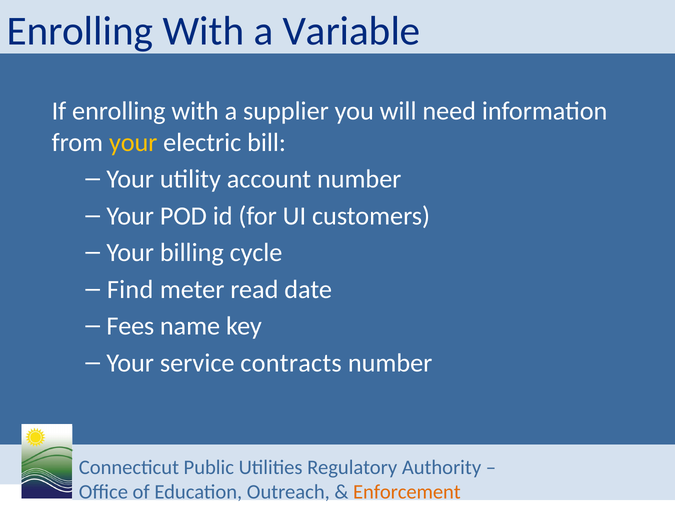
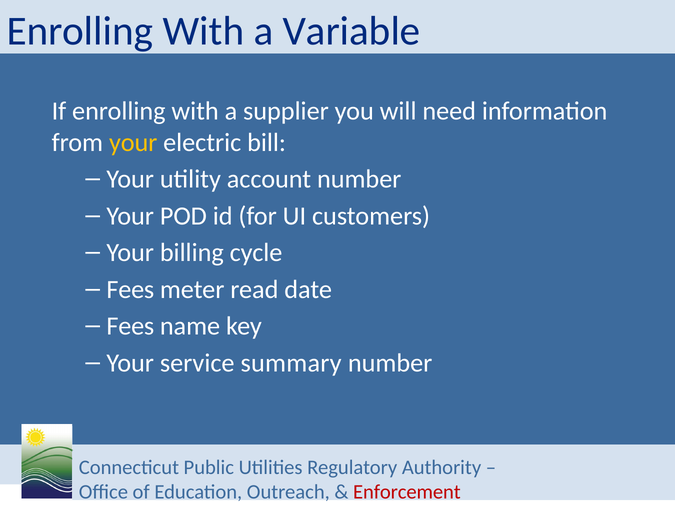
Find: Find -> Fees (130, 290)
contracts: contracts -> summary (291, 363)
Enforcement colour: orange -> red (407, 492)
